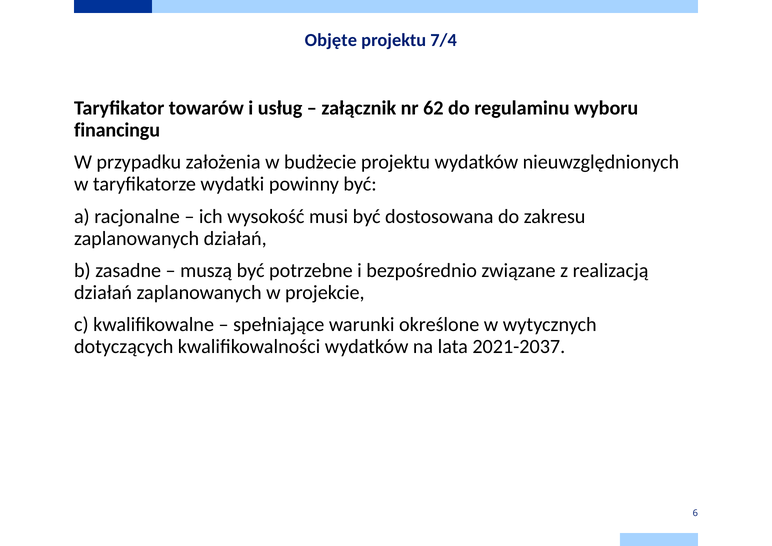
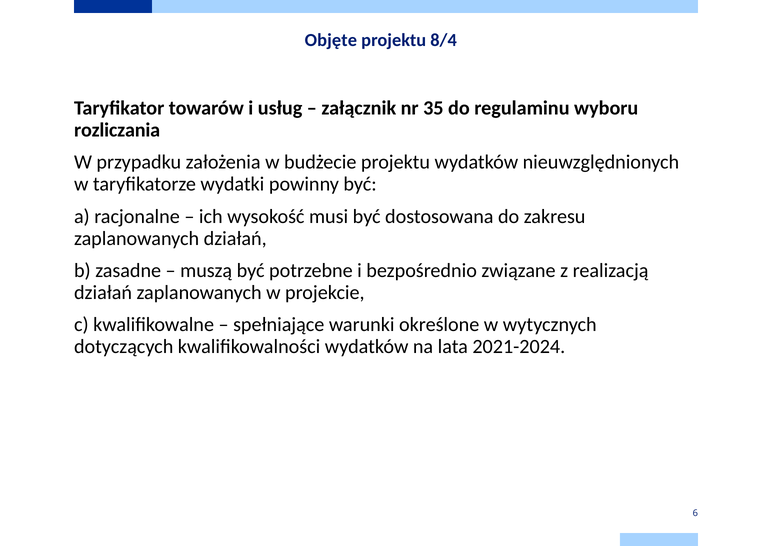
7/4: 7/4 -> 8/4 (444, 40)
62: 62 -> 35 (433, 108)
financingu: financingu -> rozliczania (117, 130)
2021-2037: 2021-2037 -> 2021-2024 (519, 347)
